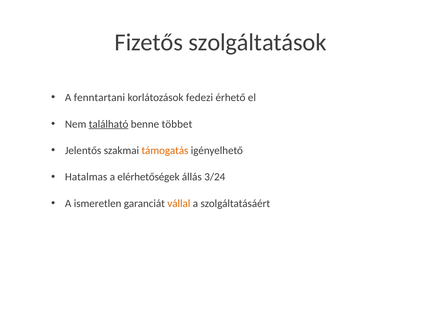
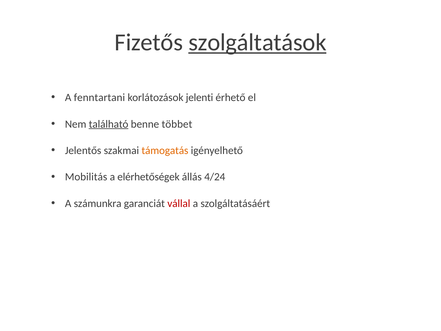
szolgáltatások underline: none -> present (257, 43)
fedezi: fedezi -> jelenti (200, 97)
Hatalmas: Hatalmas -> Mobilitás (86, 177)
3/24: 3/24 -> 4/24 (215, 177)
ismeretlen: ismeretlen -> számunkra (98, 203)
vállal colour: orange -> red (179, 203)
